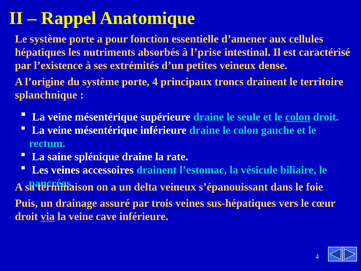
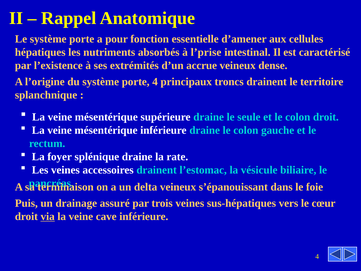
petites: petites -> accrue (202, 65)
colon underline: present -> none (298, 117)
saine: saine -> foyer (60, 157)
